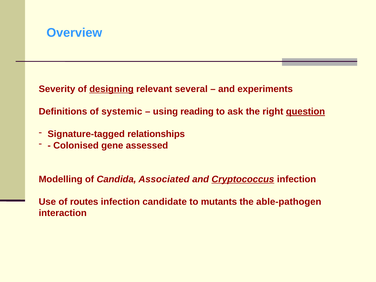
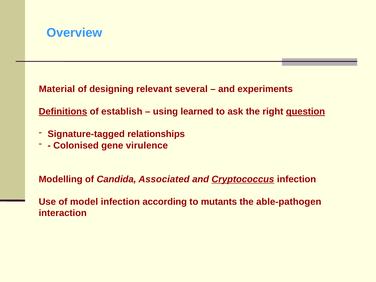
Severity: Severity -> Material (57, 89)
designing underline: present -> none (111, 89)
Definitions underline: none -> present (63, 112)
systemic: systemic -> establish (122, 112)
reading: reading -> learned (197, 112)
assessed: assessed -> virulence (147, 145)
routes: routes -> model (84, 202)
candidate: candidate -> according (165, 202)
